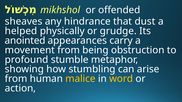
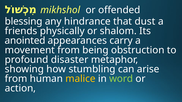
sheaves: sheaves -> blessing (24, 22)
helped: helped -> friends (21, 31)
grudge: grudge -> shalom (118, 31)
stumble: stumble -> disaster (70, 60)
word colour: yellow -> light green (121, 79)
